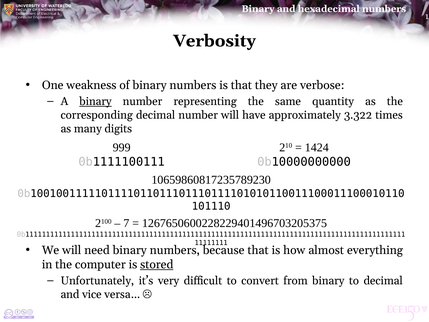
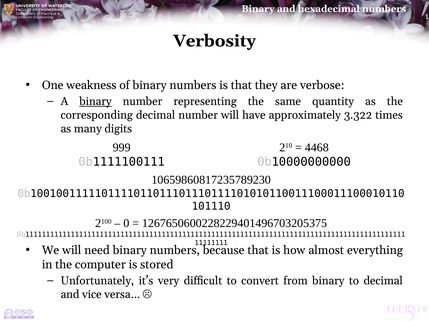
1424: 1424 -> 4468 (317, 147)
7: 7 -> 0 (126, 223)
stored underline: present -> none (157, 264)
